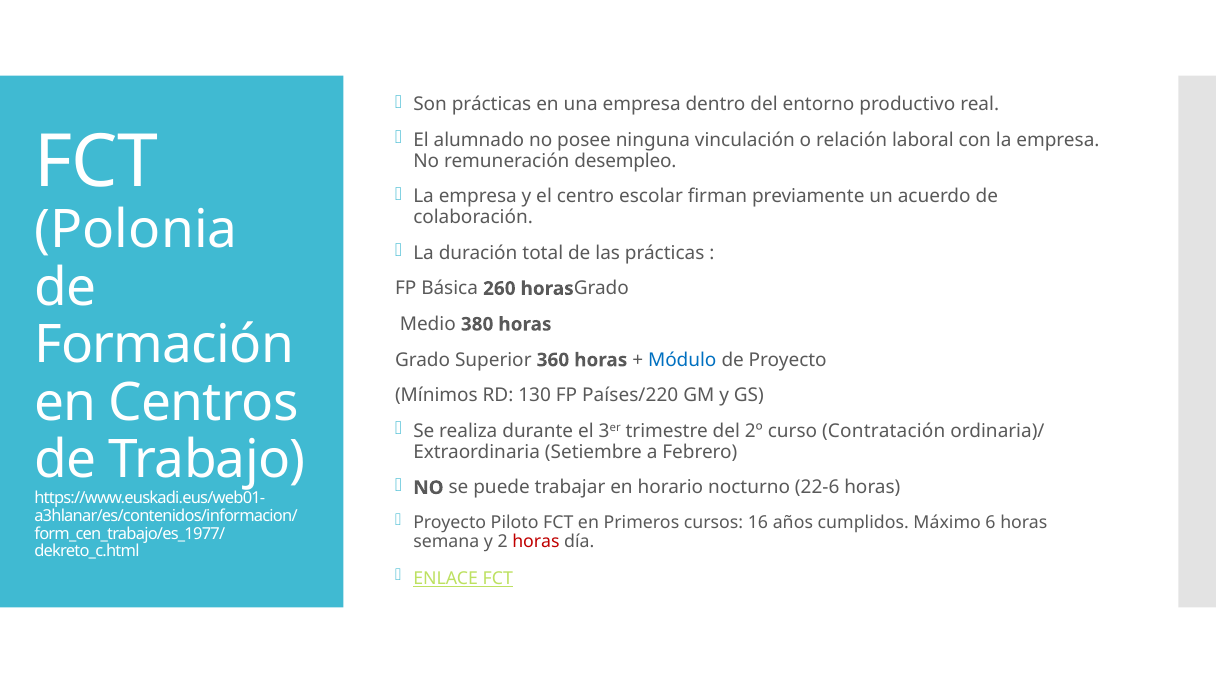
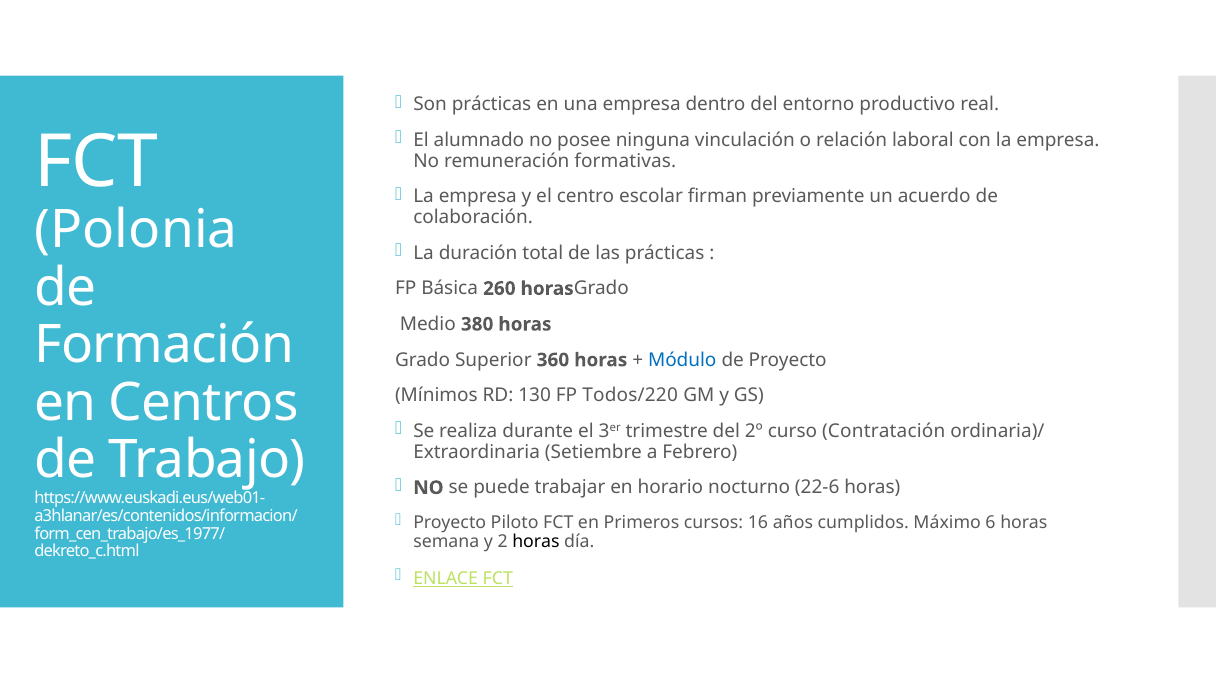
desempleo: desempleo -> formativas (625, 161)
Países/220: Países/220 -> Todos/220 (630, 396)
horas colour: red -> black (536, 542)
